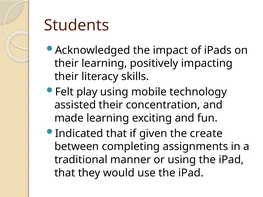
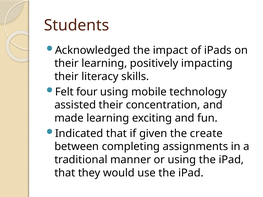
play: play -> four (87, 92)
